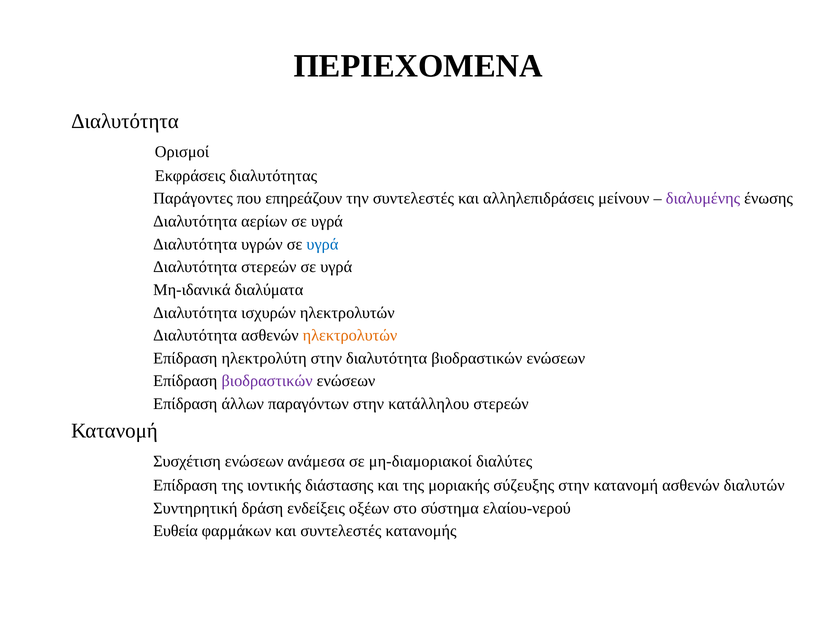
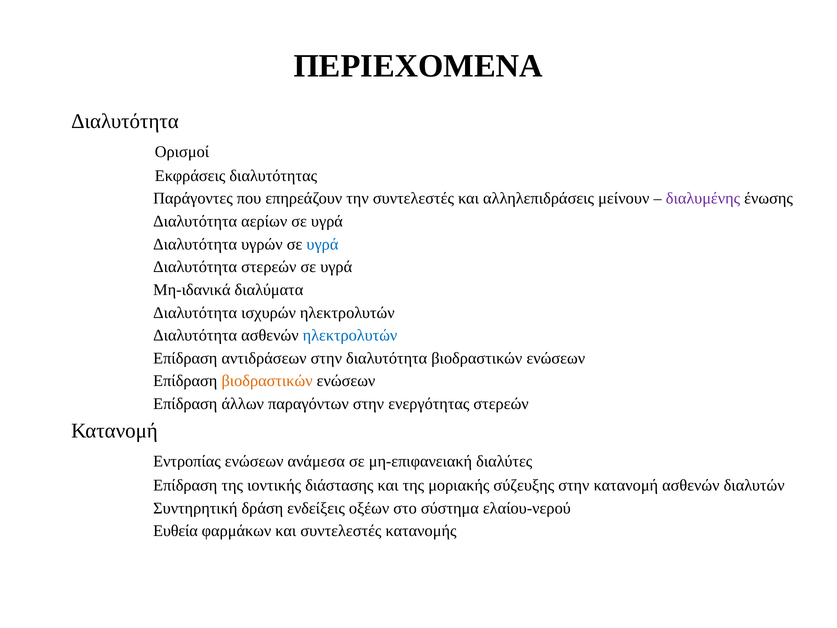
ηλεκτρολυτών colour: orange -> blue (350, 335)
ηλεκτρολύτη: ηλεκτρολύτη -> αντιδράσεων (264, 358)
βιοδραστικών colour: purple -> orange (267, 381)
κατάλληλου: κατάλληλου -> ενεργότητας (429, 404)
Συσχέτιση: Συσχέτιση -> Εντροπίας (187, 461)
μη-διαμοριακοί: μη-διαμοριακοί -> μη-επιφανειακή (420, 461)
